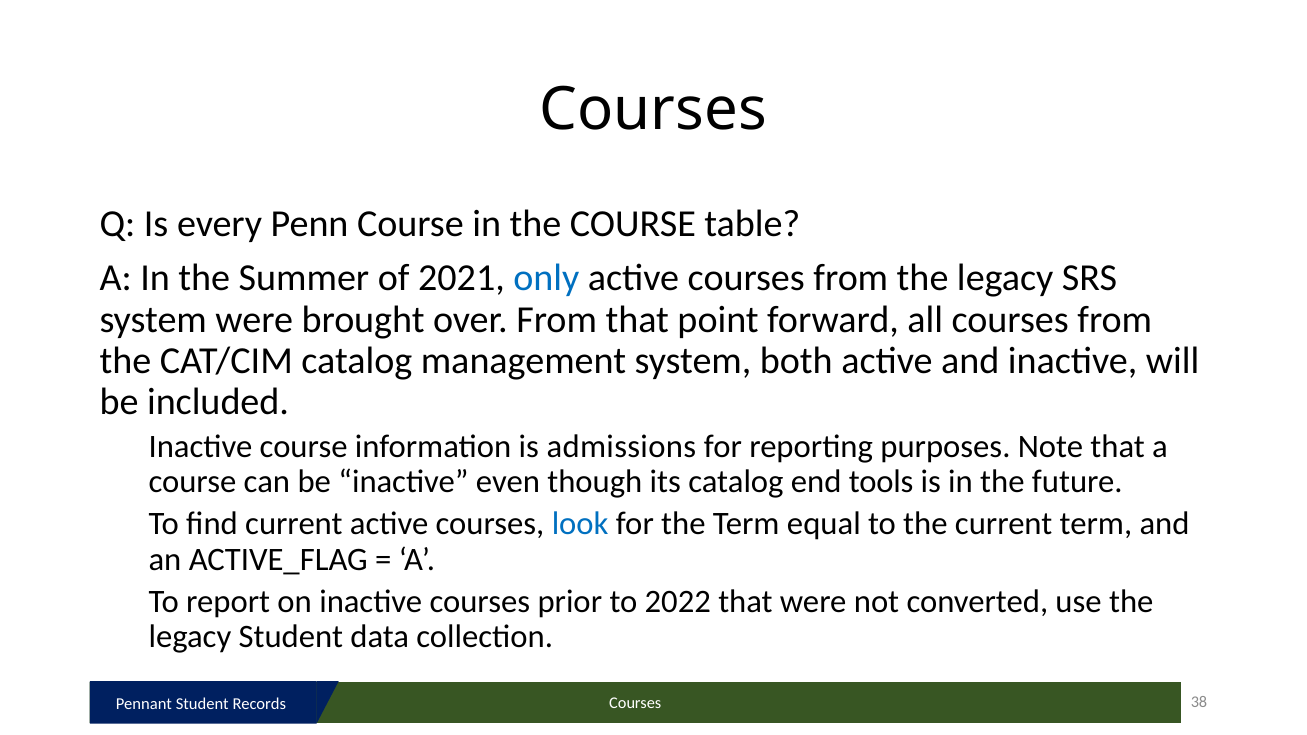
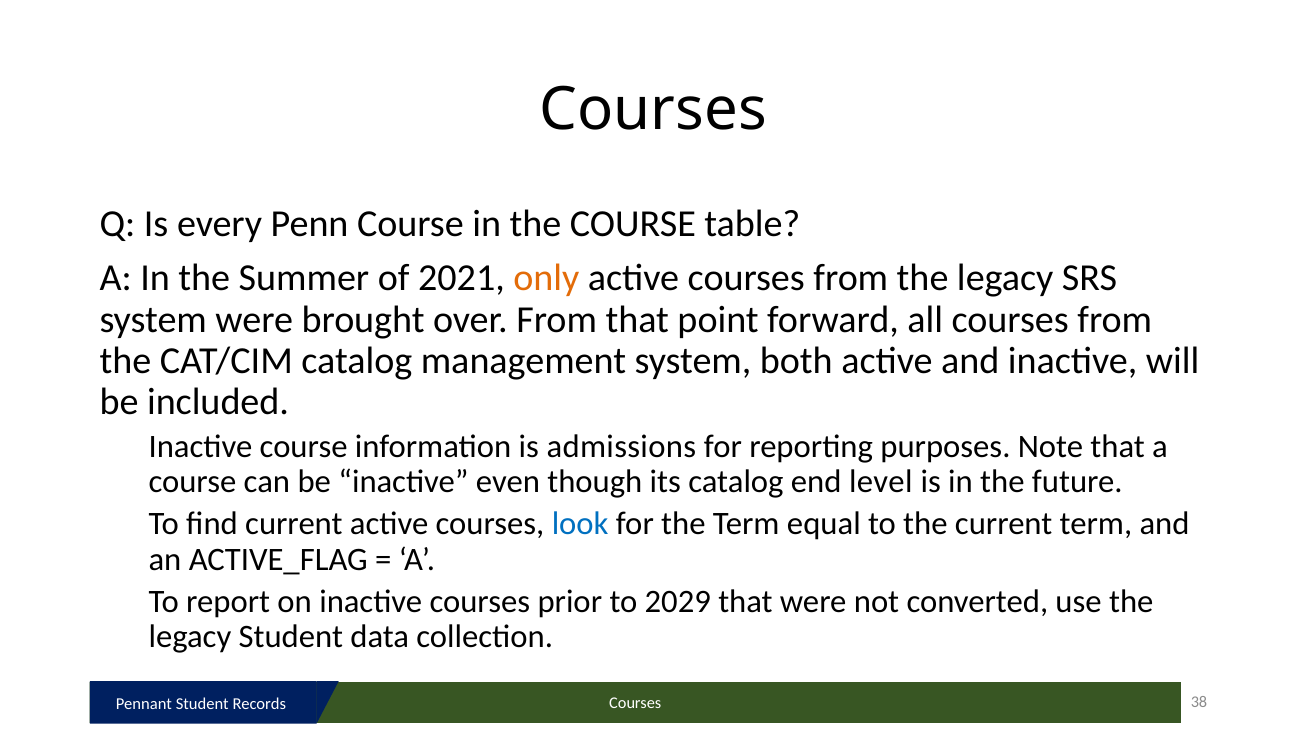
only colour: blue -> orange (546, 278)
tools: tools -> level (881, 482)
2022: 2022 -> 2029 (678, 602)
